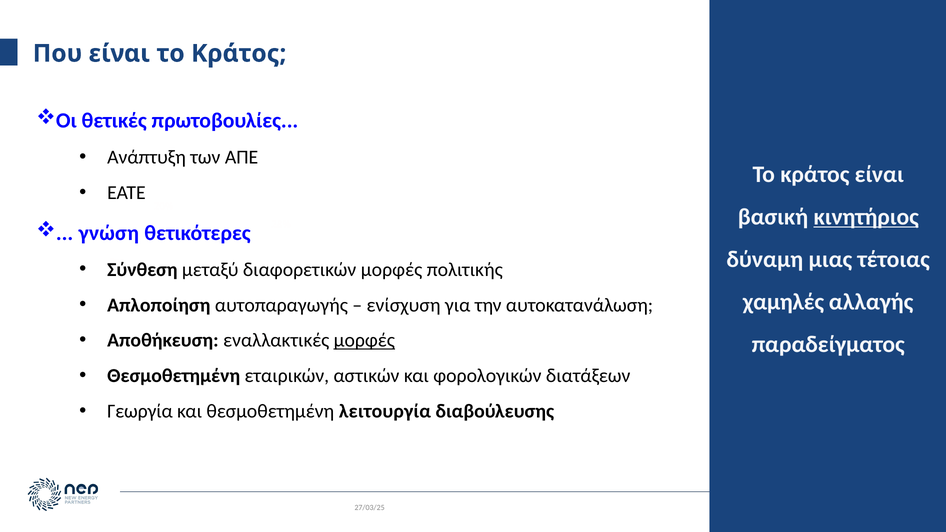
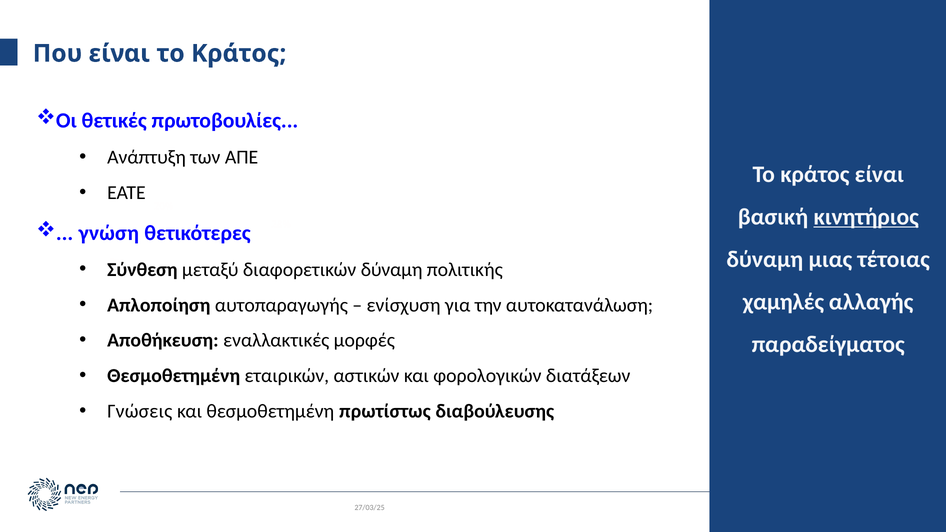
διαφορετικών μορφές: μορφές -> δύναμη (392, 270)
μορφές underline: present -> none (364, 341)
Γεωργία: Γεωργία -> Γνώσεις (140, 412)
λειτουργία: λειτουργία -> πρωτίστως (385, 412)
